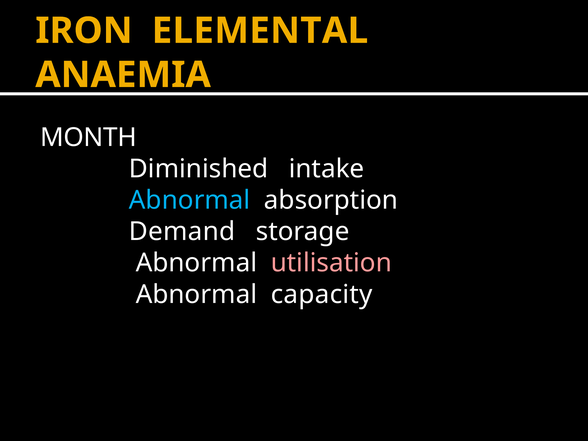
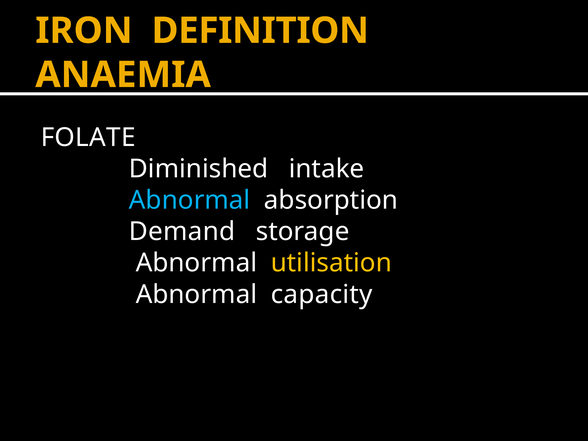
ELEMENTAL: ELEMENTAL -> DEFINITION (260, 31)
MONTH: MONTH -> FOLATE (88, 138)
utilisation colour: pink -> yellow (331, 263)
